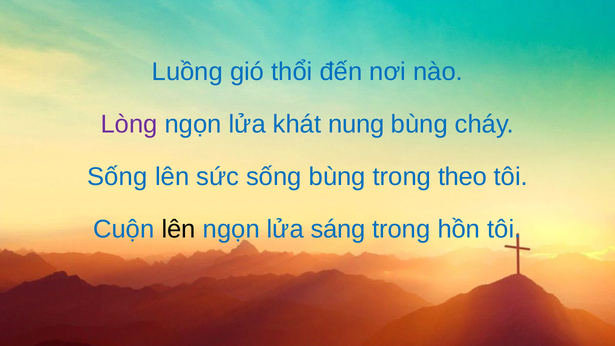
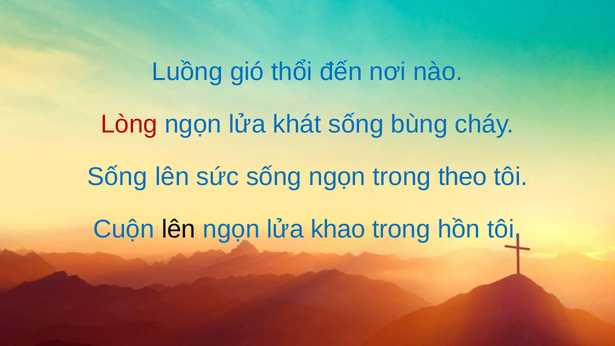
Lòng colour: purple -> red (129, 124)
khát nung: nung -> sống (356, 124)
sống bùng: bùng -> ngọn (337, 177)
sáng: sáng -> khao (338, 229)
